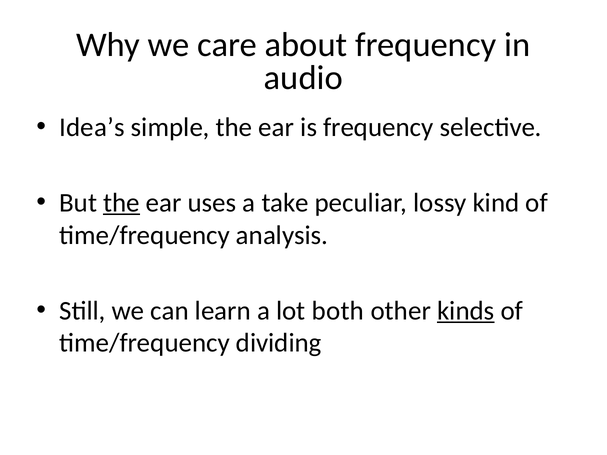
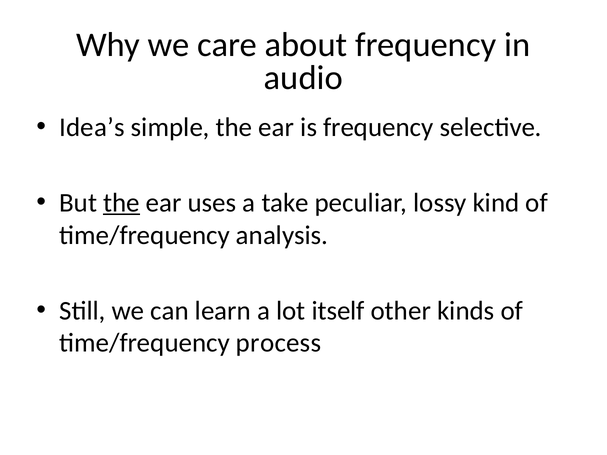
both: both -> itself (338, 311)
kinds underline: present -> none (466, 311)
dividing: dividing -> process (279, 343)
